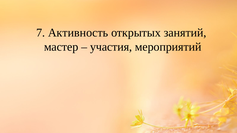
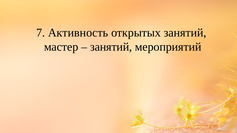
участия: участия -> занятий (111, 47)
